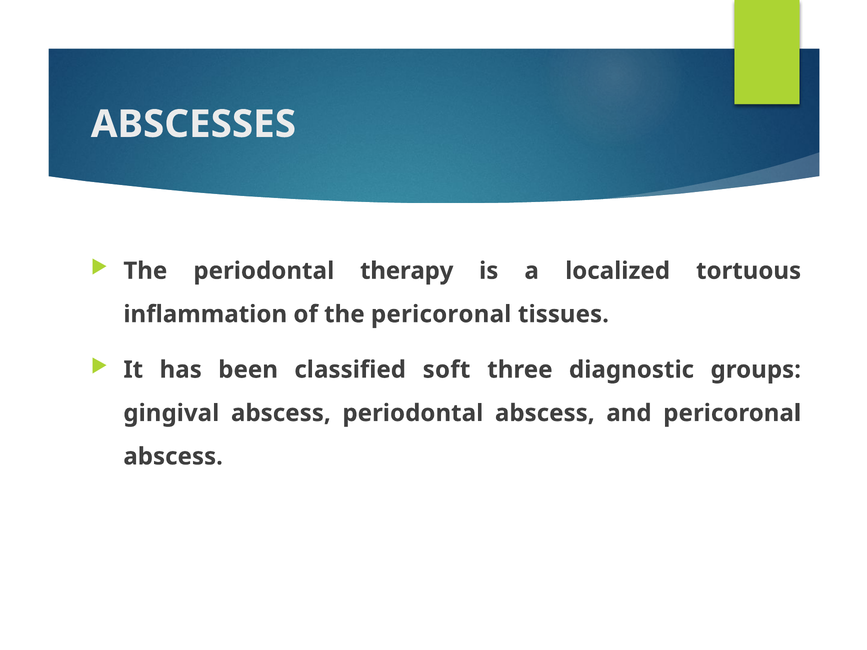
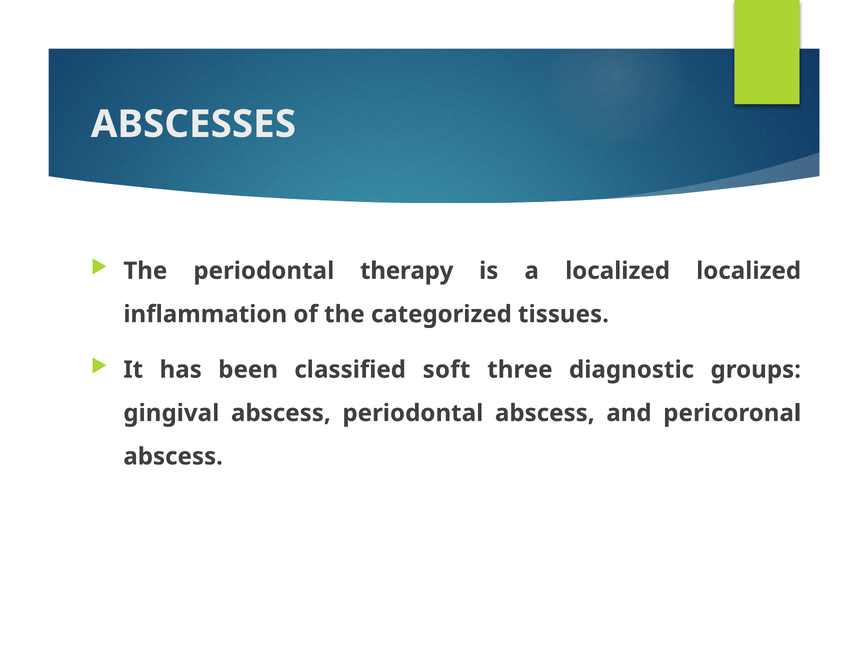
localized tortuous: tortuous -> localized (749, 271)
the pericoronal: pericoronal -> categorized (441, 314)
